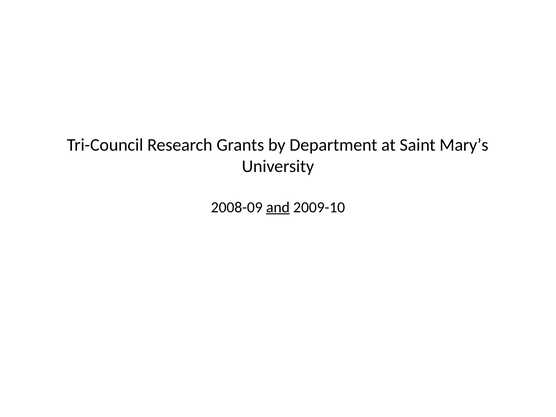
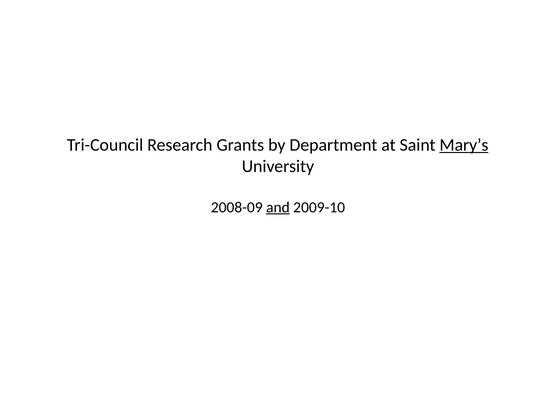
Mary’s underline: none -> present (464, 145)
